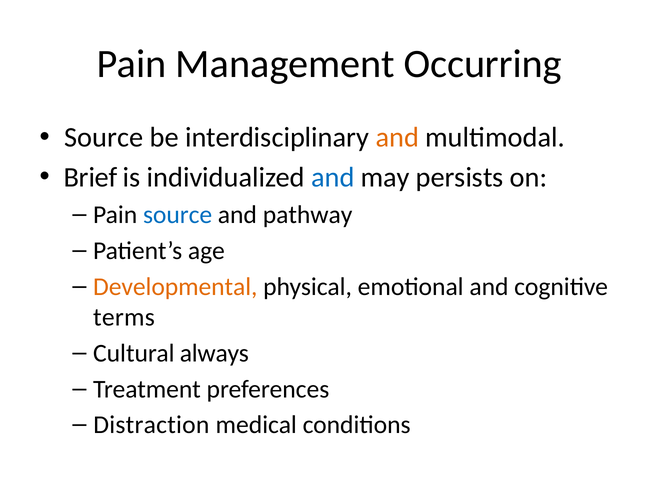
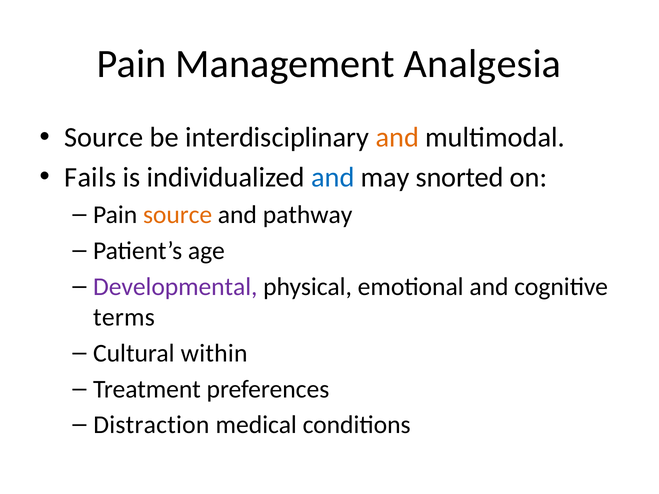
Occurring: Occurring -> Analgesia (483, 64)
Brief: Brief -> Fails (90, 178)
persists: persists -> snorted (460, 178)
source colour: blue -> orange (178, 215)
Developmental colour: orange -> purple (175, 287)
always: always -> within (214, 353)
